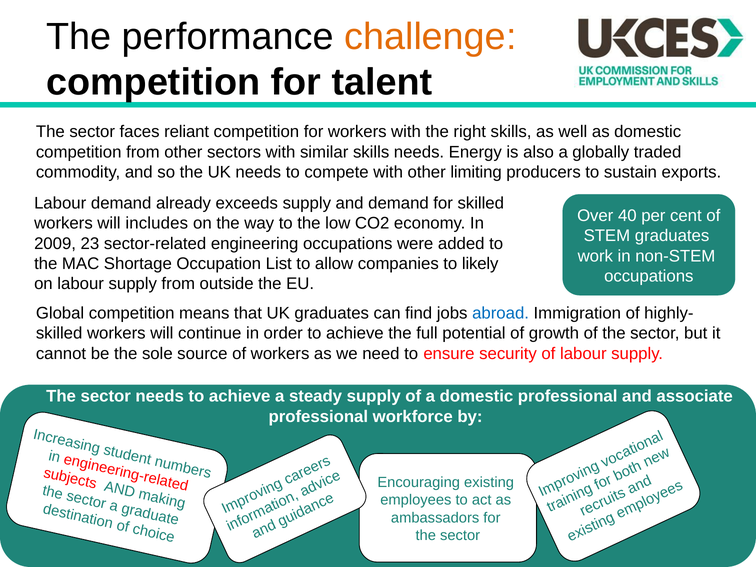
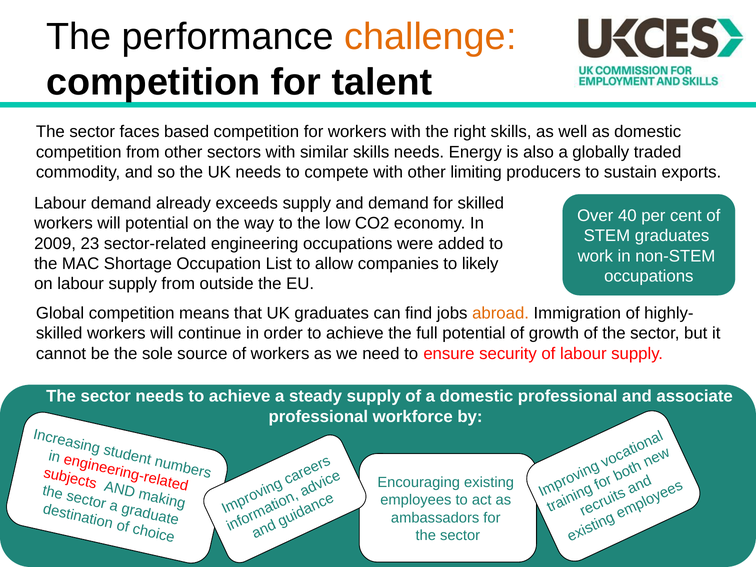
reliant: reliant -> based (187, 132)
will includes: includes -> potential (157, 223)
abroad colour: blue -> orange (501, 313)
